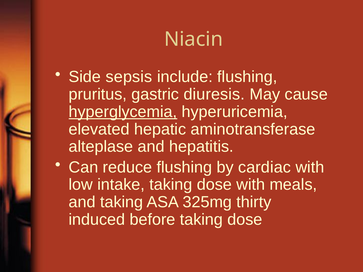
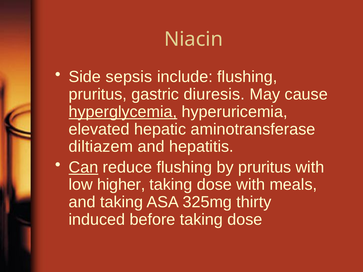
alteplase: alteplase -> diltiazem (101, 147)
Can underline: none -> present (83, 167)
by cardiac: cardiac -> pruritus (265, 167)
intake: intake -> higher (121, 185)
